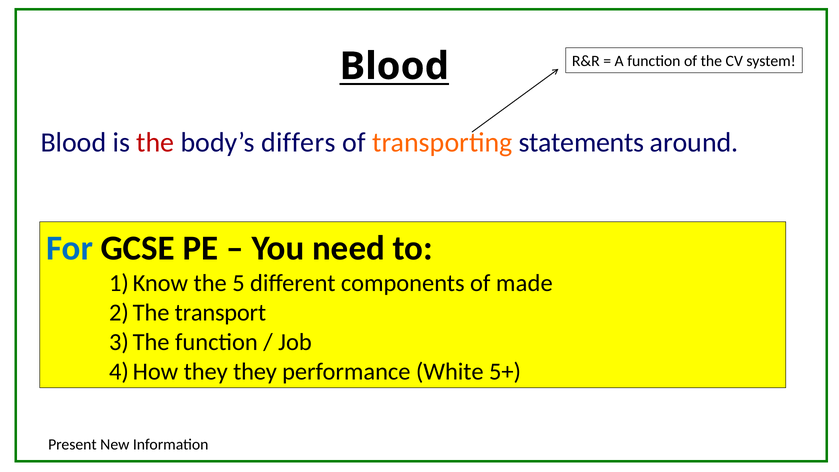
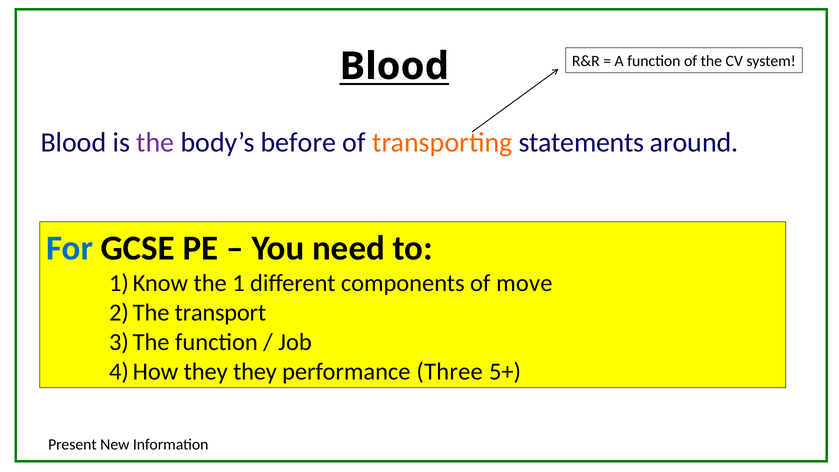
the colour: red -> purple (155, 142)
differs: differs -> before (298, 142)
5: 5 -> 1 (238, 283)
made: made -> move (524, 283)
White: White -> Three (450, 371)
